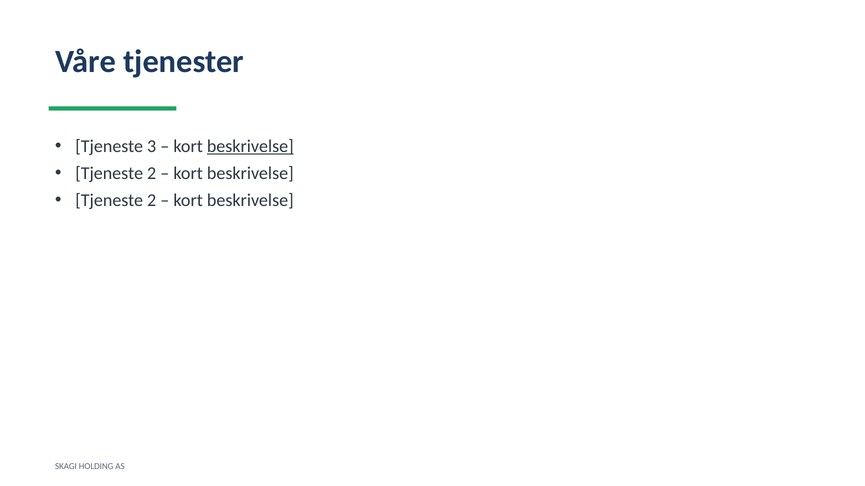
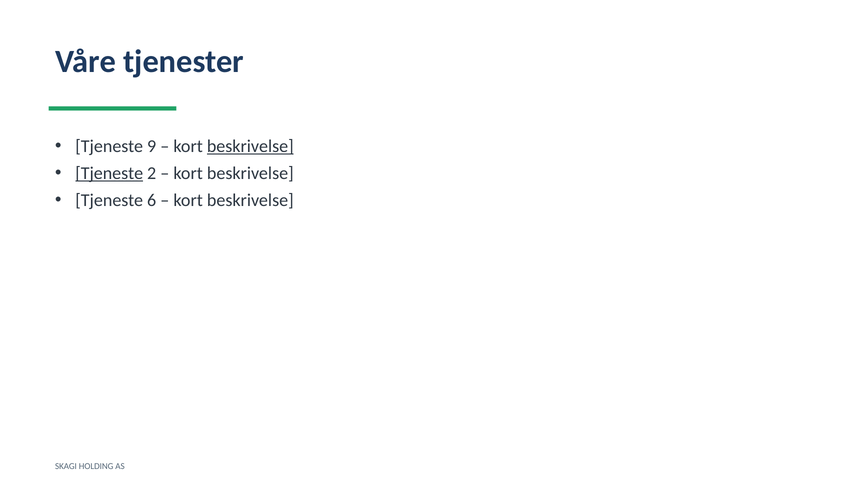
3: 3 -> 9 (152, 147)
Tjeneste underline: none -> present (109, 174)
2: 2 -> 6 (152, 201)
